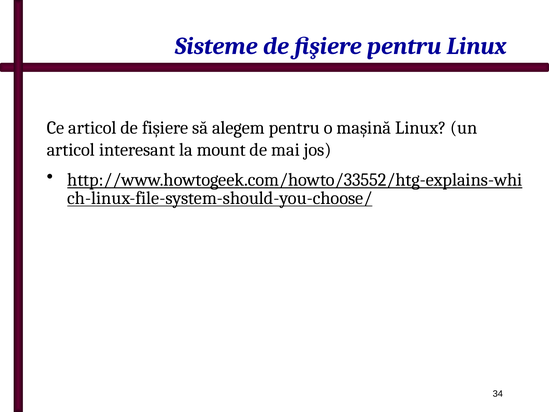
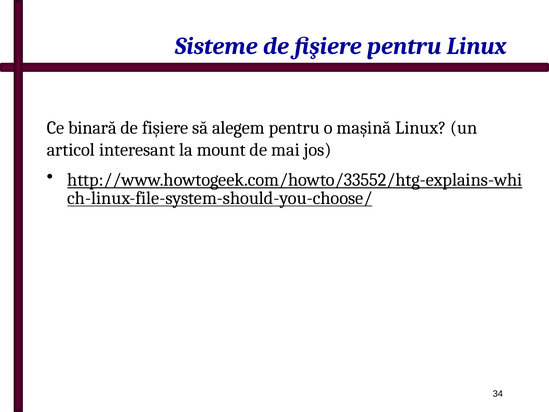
Ce articol: articol -> binară (92, 128)
